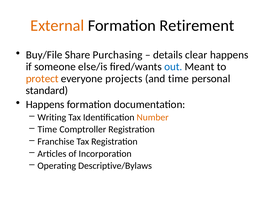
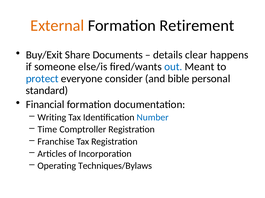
Buy/File: Buy/File -> Buy/Exit (44, 55)
Purchasing: Purchasing -> Documents (118, 55)
protect colour: orange -> blue (42, 79)
projects: projects -> consider (124, 79)
and time: time -> bible (179, 79)
Happens: Happens -> Financial (45, 105)
Number colour: orange -> blue (153, 118)
Descriptive/Bylaws: Descriptive/Bylaws -> Techniques/Bylaws (115, 166)
